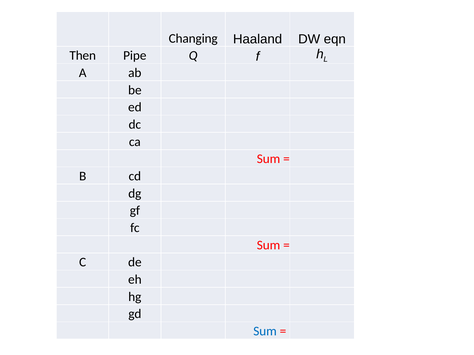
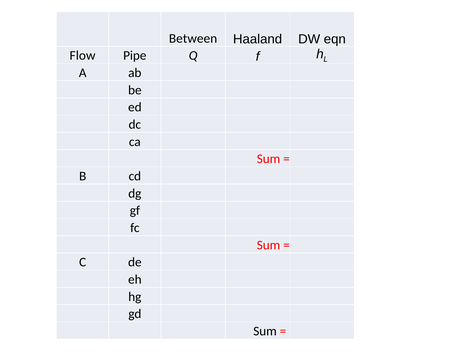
Changing: Changing -> Between (193, 38)
Then: Then -> Flow (83, 56)
Sum colour: blue -> black (265, 332)
